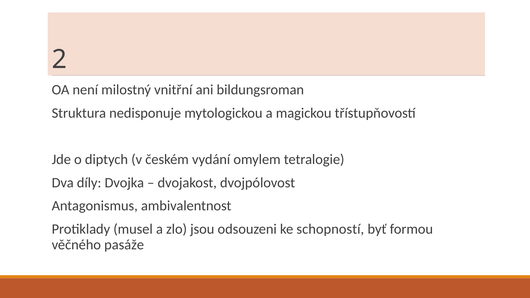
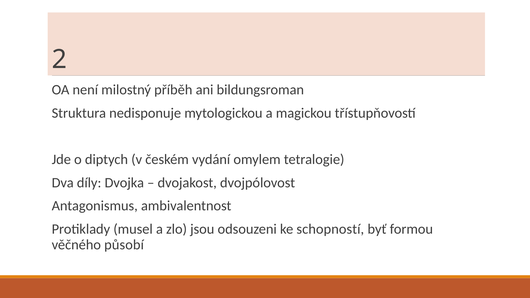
vnitřní: vnitřní -> příběh (173, 90)
pasáže: pasáže -> působí (124, 245)
